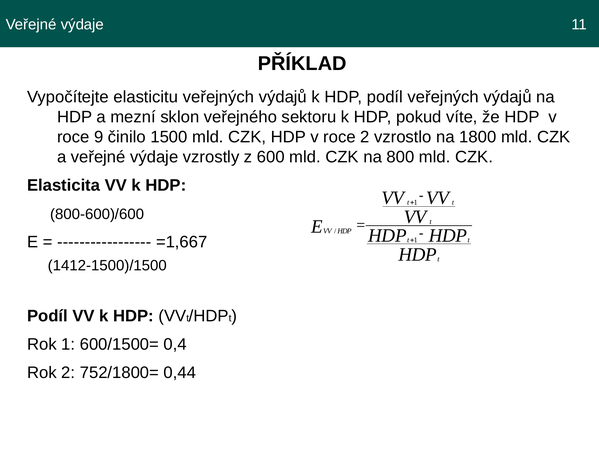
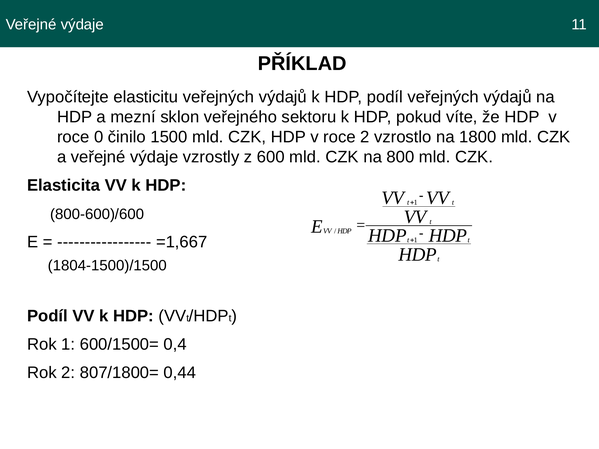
9: 9 -> 0 (99, 137)
1412-1500)/1500: 1412-1500)/1500 -> 1804-1500)/1500 (107, 266)
752/1800=: 752/1800= -> 807/1800= (119, 373)
